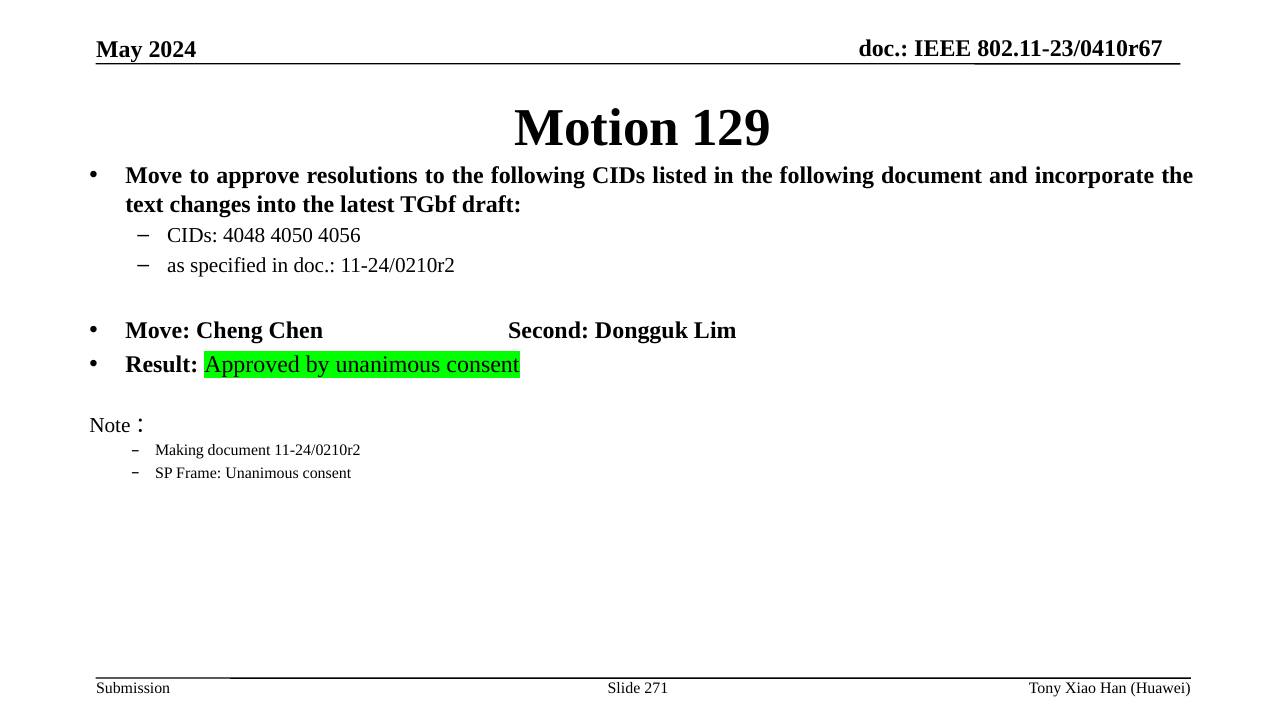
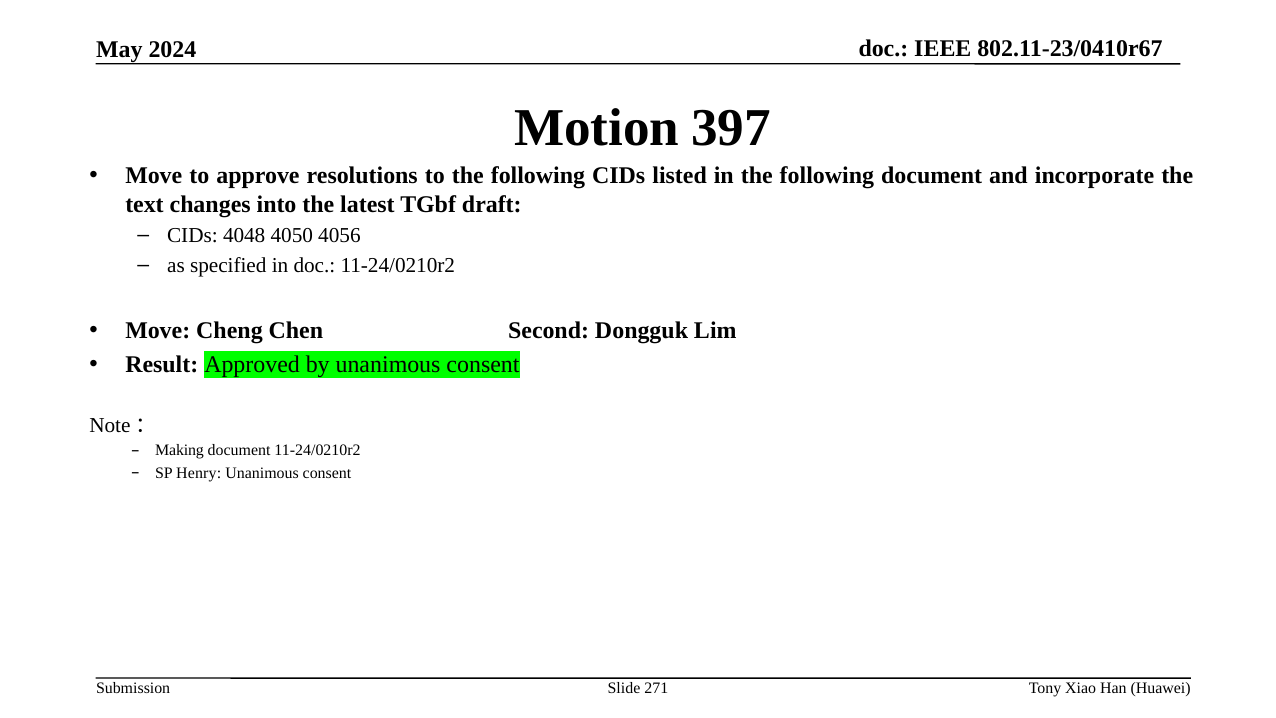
129: 129 -> 397 (731, 128)
Frame: Frame -> Henry (199, 473)
